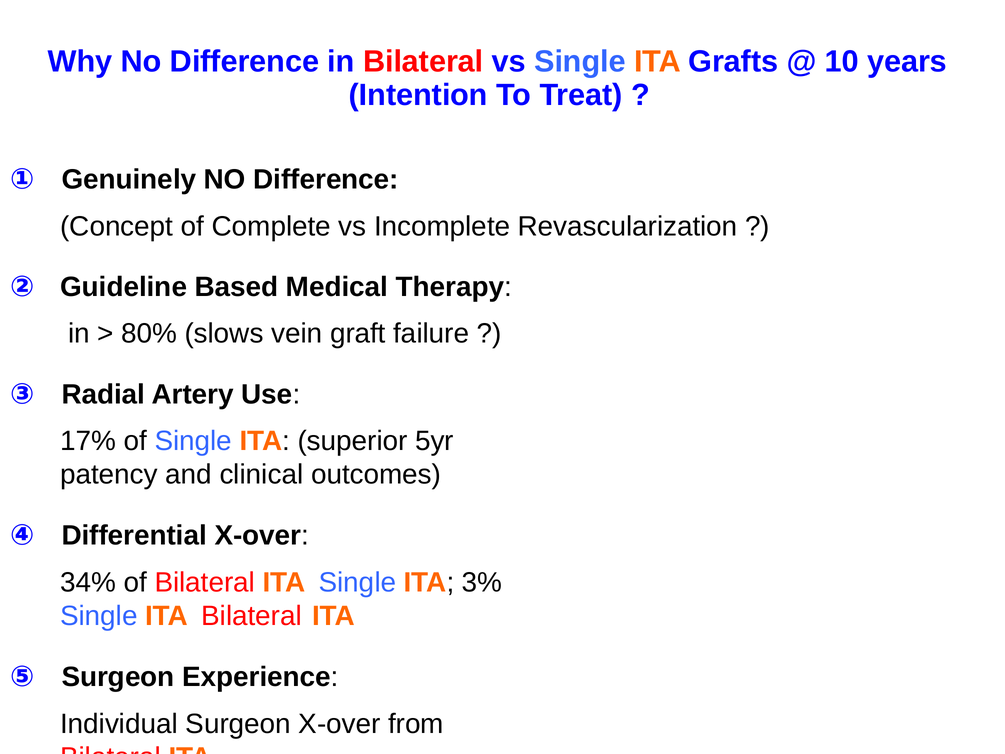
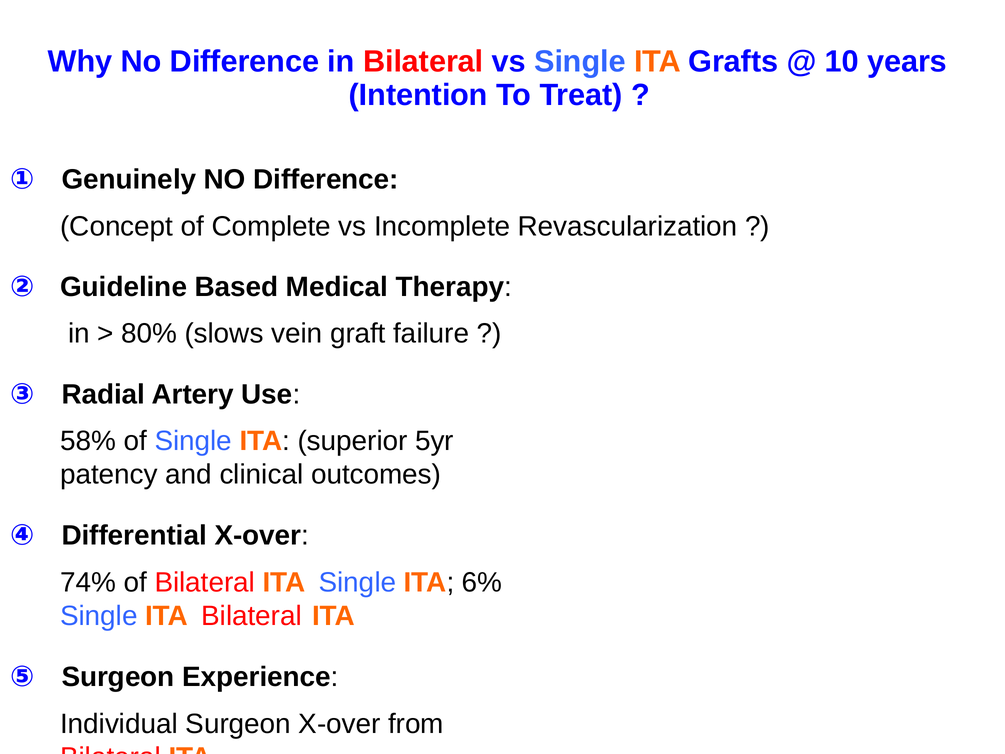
17%: 17% -> 58% (88, 441)
34%: 34% -> 74% (88, 582)
3%: 3% -> 6% (482, 582)
